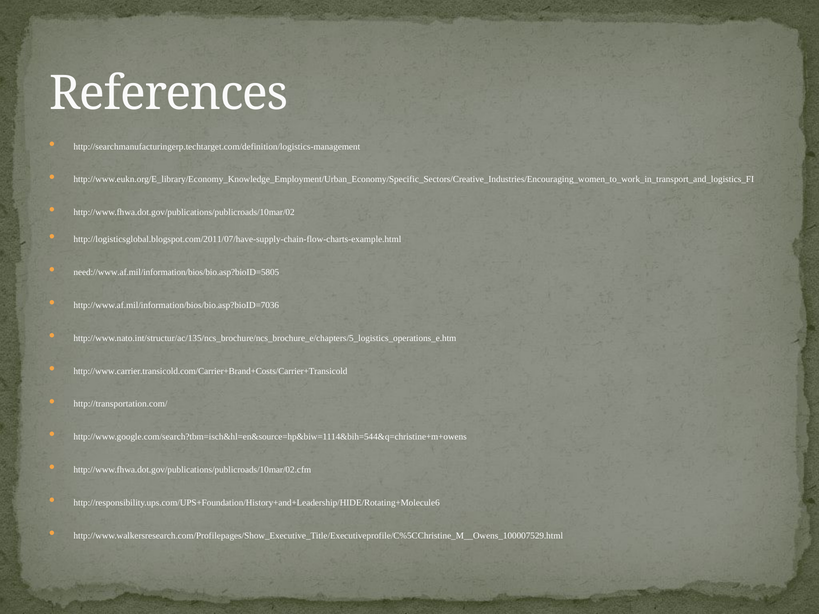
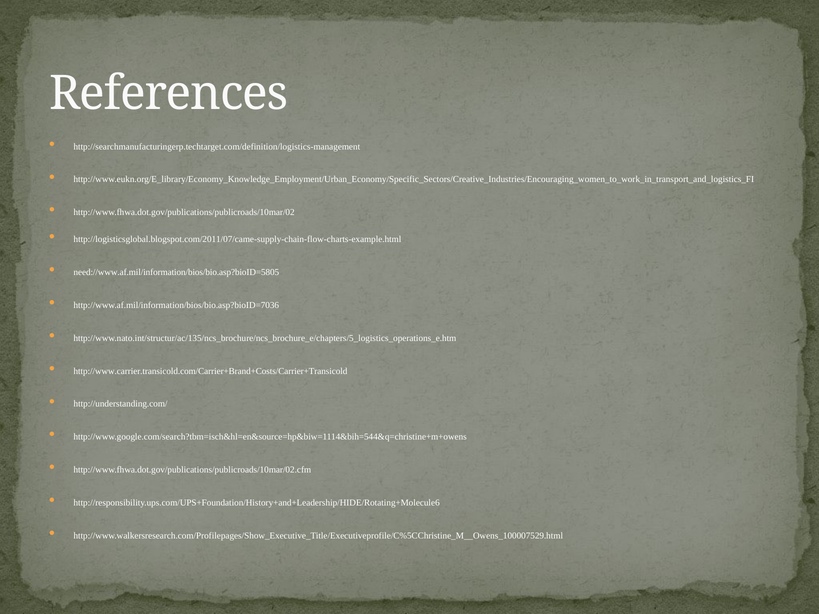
http://logisticsglobal.blogspot.com/2011/07/have-supply-chain-flow-charts-example.html: http://logisticsglobal.blogspot.com/2011/07/have-supply-chain-flow-charts-example.html -> http://logisticsglobal.blogspot.com/2011/07/came-supply-chain-flow-charts-example.html (237, 239)
http://transportation.com/: http://transportation.com/ -> http://understanding.com/ (121, 404)
